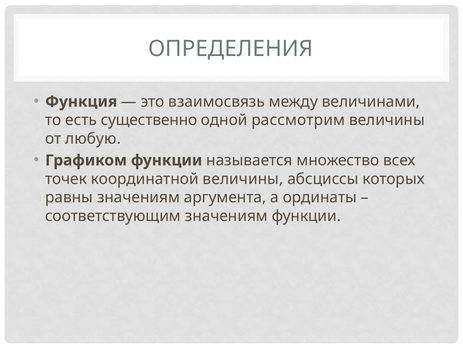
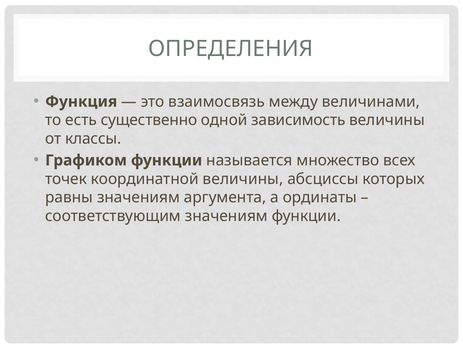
рассмотрим: рассмотрим -> зависимость (298, 120)
любую: любую -> классы (93, 138)
